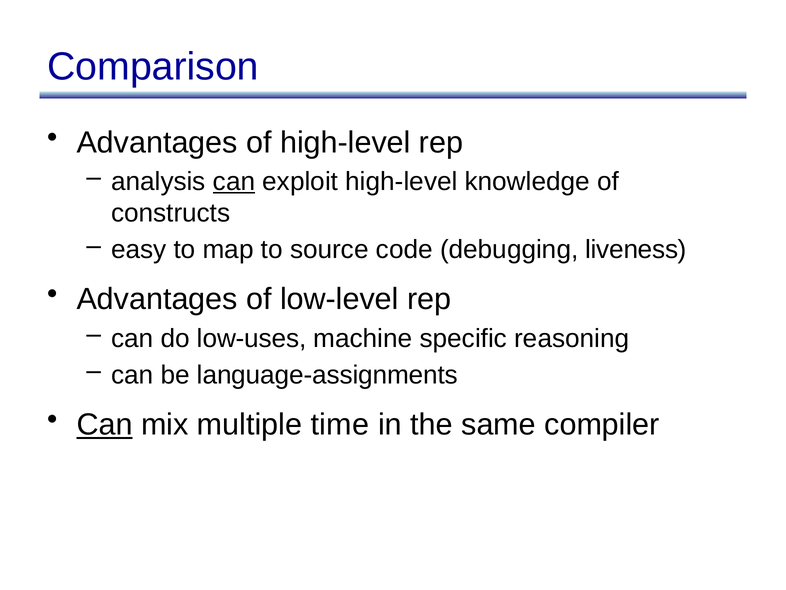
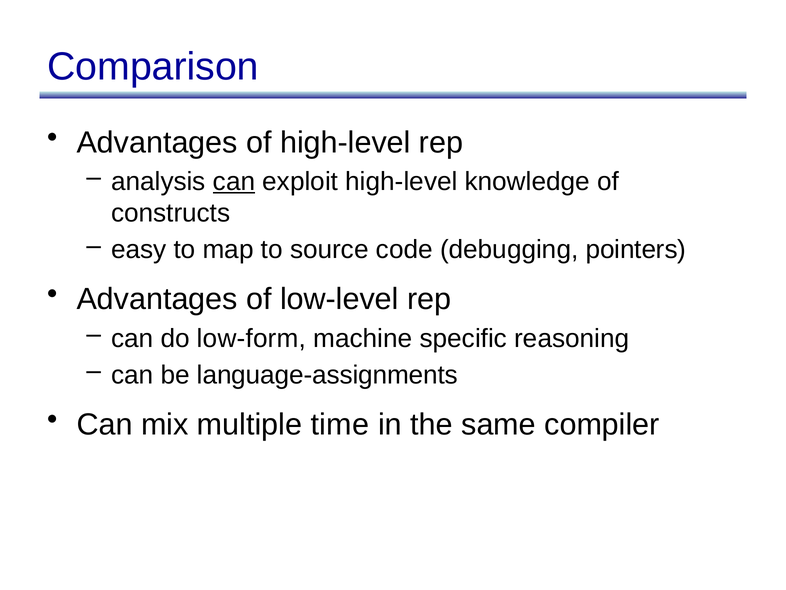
liveness: liveness -> pointers (636, 249)
low-uses: low-uses -> low-form (251, 338)
Can underline: present -> none (105, 424)
